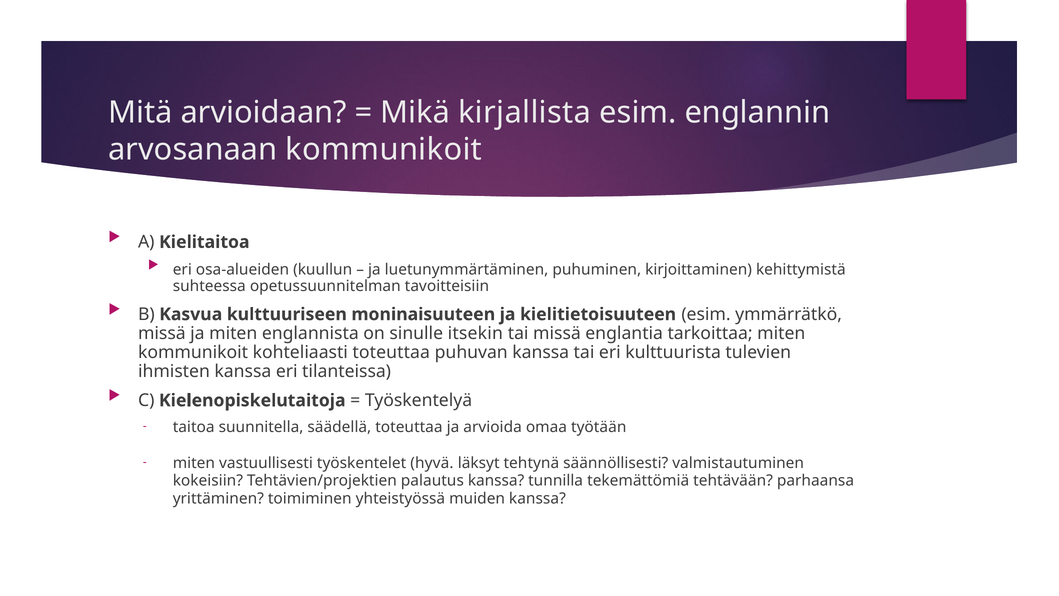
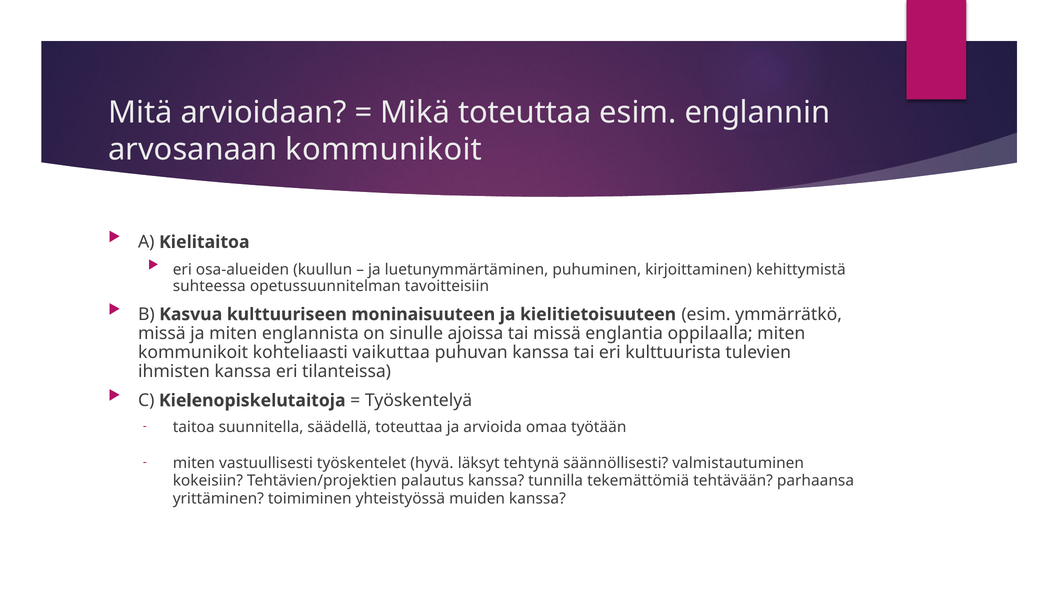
Mikä kirjallista: kirjallista -> toteuttaa (525, 112)
itsekin: itsekin -> ajoissa (475, 333)
tarkoittaa: tarkoittaa -> oppilaalla (710, 333)
kohteliaasti toteuttaa: toteuttaa -> vaikuttaa (391, 352)
